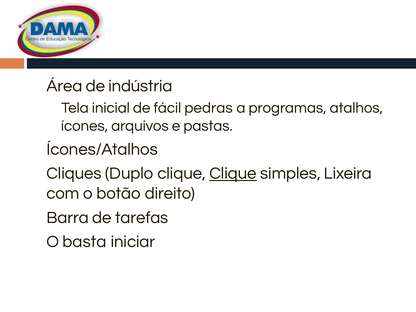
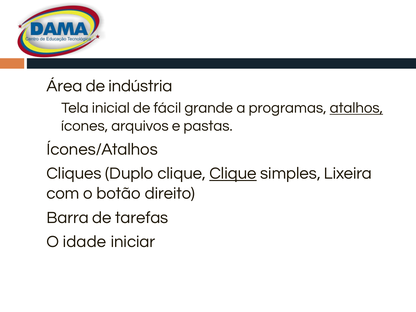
pedras: pedras -> grande (209, 108)
atalhos underline: none -> present (356, 108)
basta: basta -> idade (84, 242)
